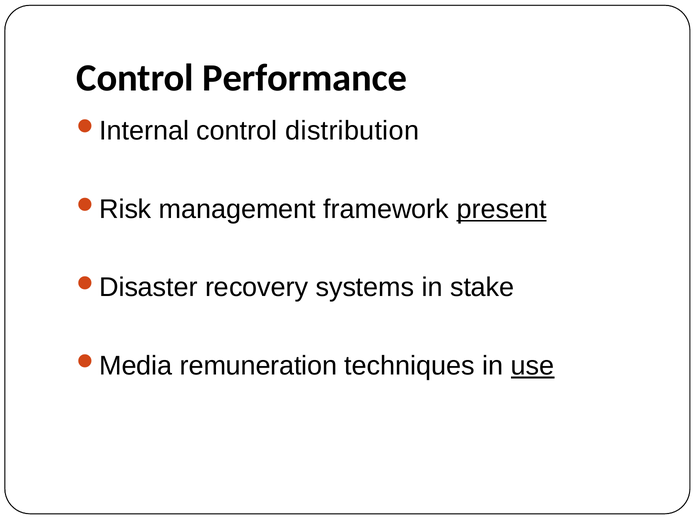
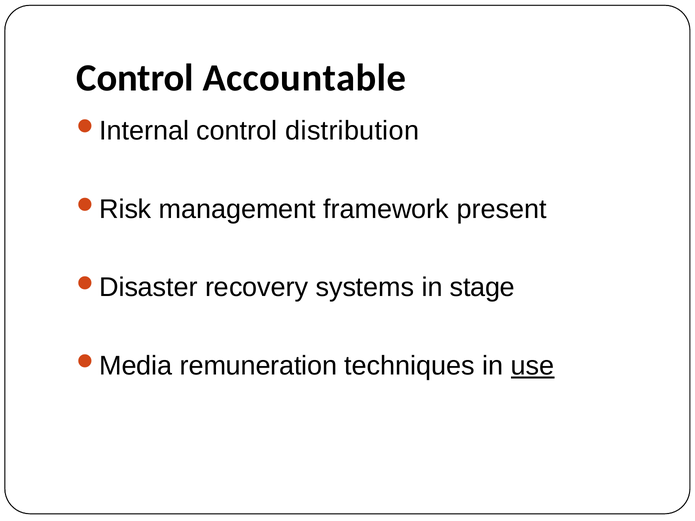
Performance: Performance -> Accountable (304, 78)
present underline: present -> none (502, 209)
stake: stake -> stage (482, 288)
